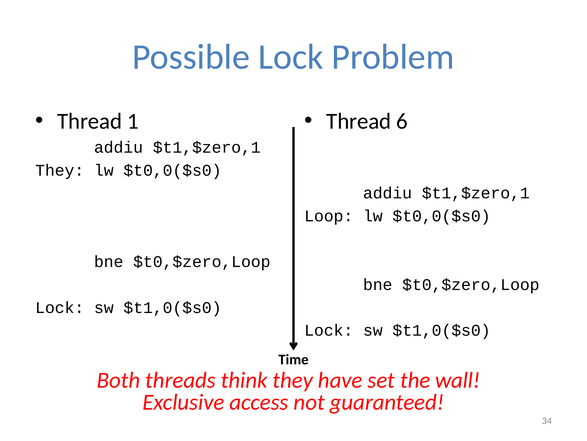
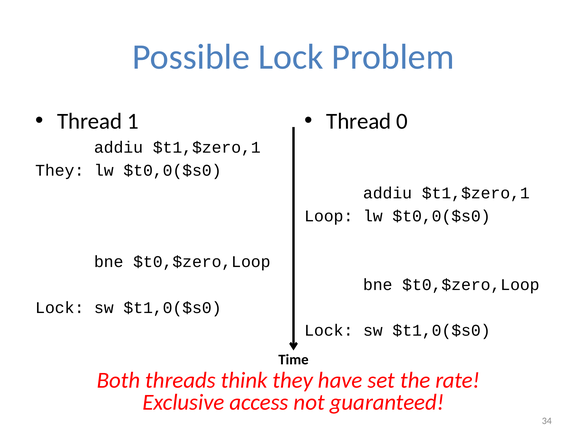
6: 6 -> 0 (402, 121)
wall: wall -> rate (458, 380)
